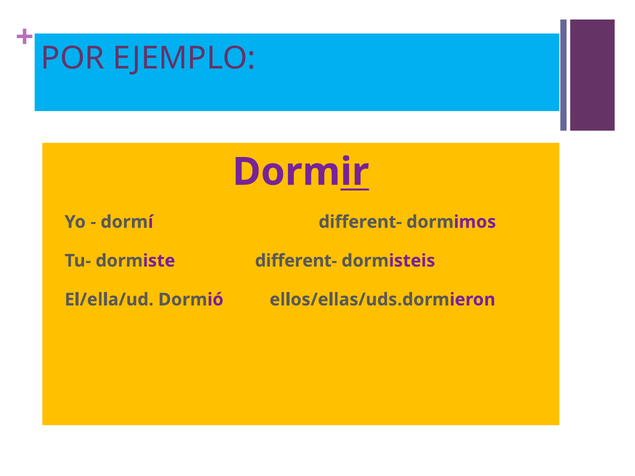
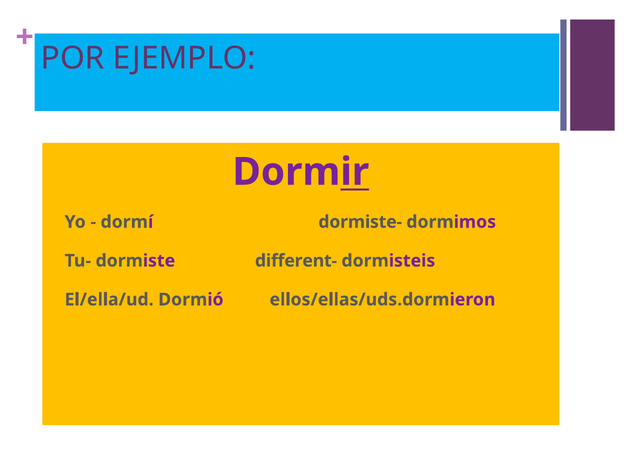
dormí different-: different- -> dormiste- (360, 222)
